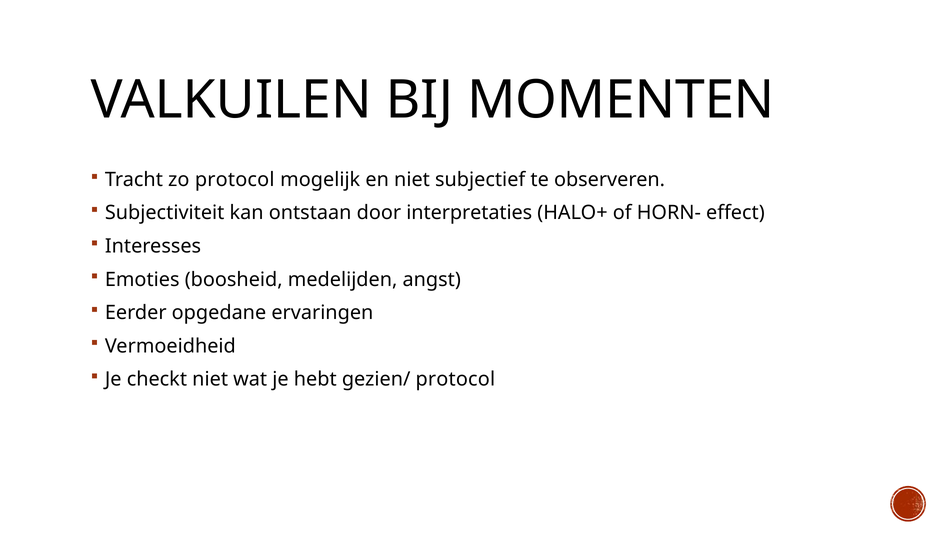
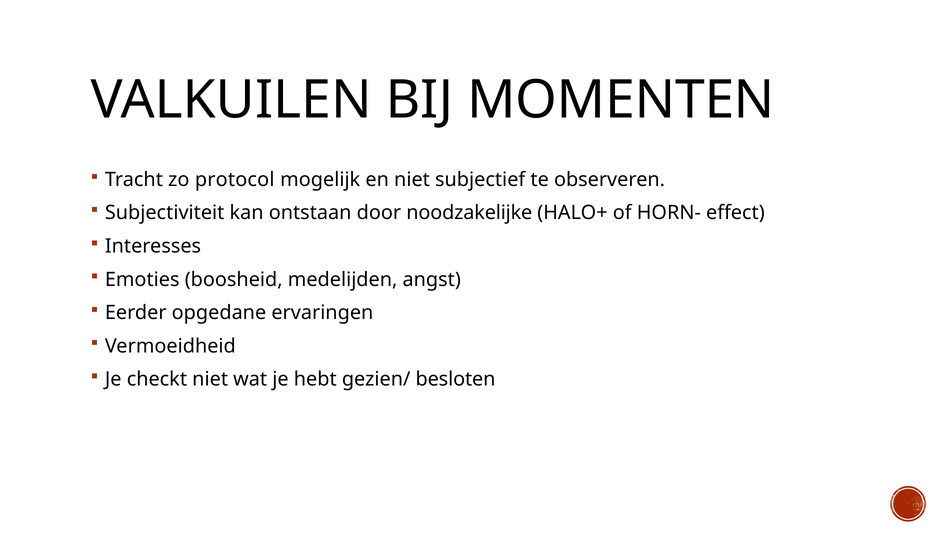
interpretaties: interpretaties -> noodzakelijke (469, 213)
gezien/ protocol: protocol -> besloten (456, 380)
